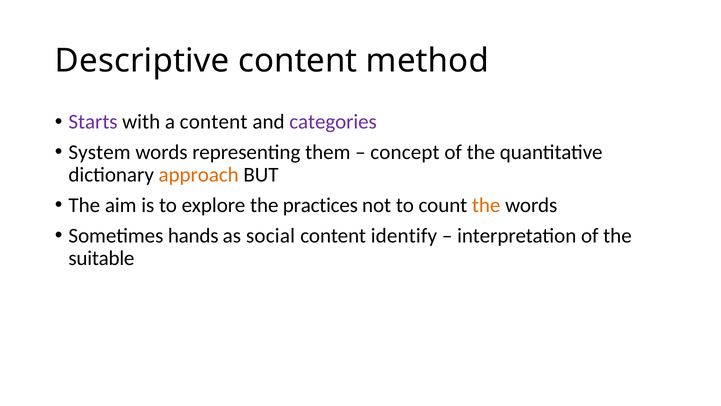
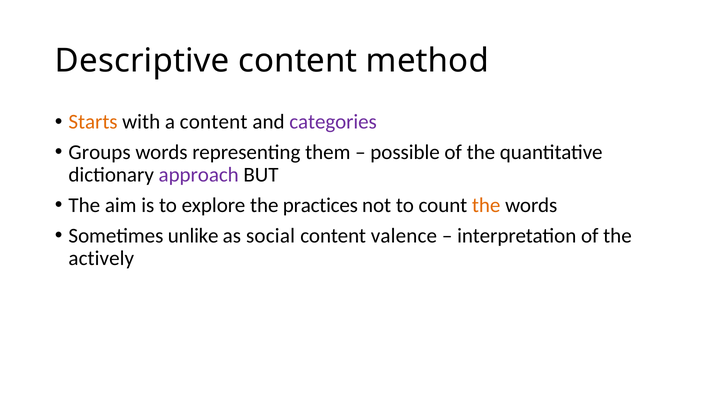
Starts colour: purple -> orange (93, 122)
System: System -> Groups (100, 152)
concept: concept -> possible (405, 152)
approach colour: orange -> purple (199, 175)
hands: hands -> unlike (193, 235)
identify: identify -> valence (404, 235)
suitable: suitable -> actively (101, 258)
